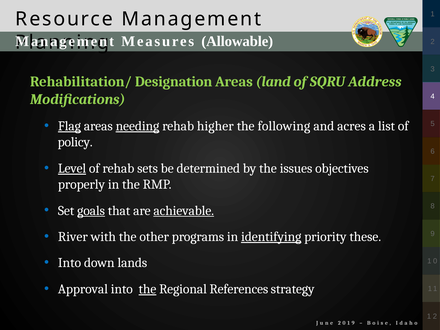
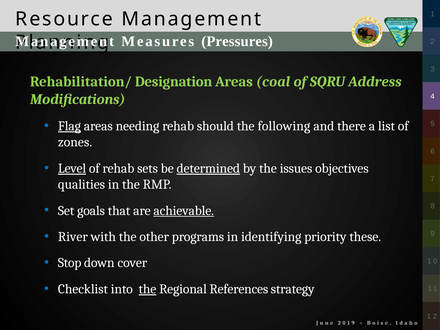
Allowable: Allowable -> Pressures (237, 41)
land: land -> coal (273, 82)
needing underline: present -> none (137, 126)
higher: higher -> should (215, 126)
acres: acres -> there (352, 126)
policy: policy -> zones (75, 142)
determined underline: none -> present (208, 168)
properly: properly -> qualities (81, 184)
goals underline: present -> none (91, 211)
identifying underline: present -> none (271, 237)
Into: Into -> Stop (70, 263)
lands: lands -> cover (132, 263)
Approval: Approval -> Checklist (83, 289)
